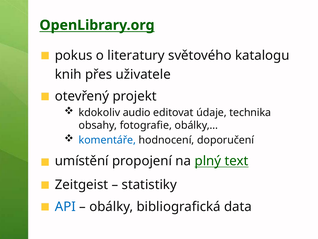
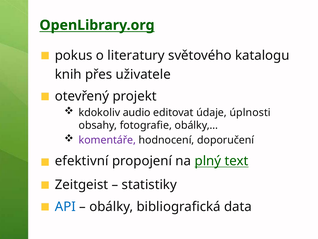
technika: technika -> úplnosti (250, 112)
komentáře colour: blue -> purple (107, 140)
umístění: umístění -> efektivní (82, 161)
